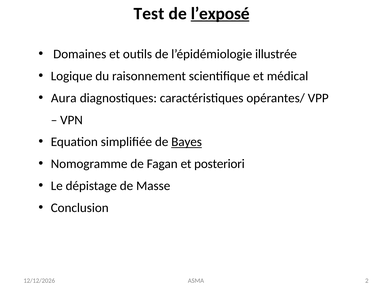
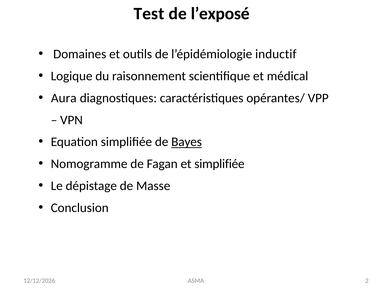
l’exposé underline: present -> none (220, 14)
illustrée: illustrée -> inductif (276, 54)
et posteriori: posteriori -> simplifiée (219, 164)
